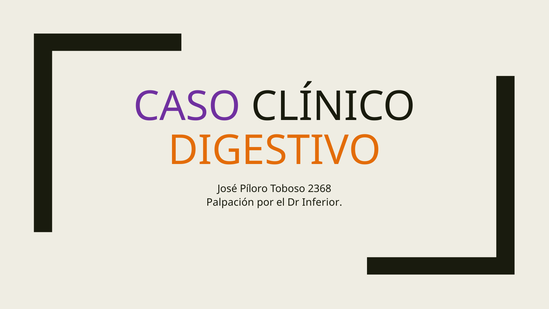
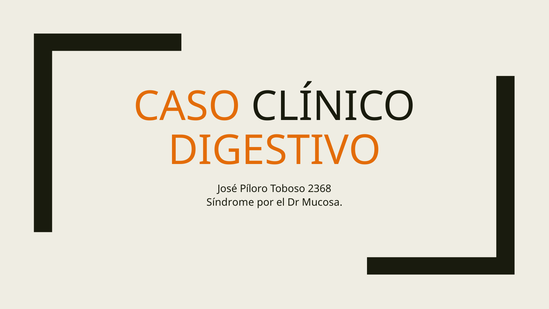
CASO colour: purple -> orange (187, 107)
Palpación: Palpación -> Síndrome (230, 202)
Inferior: Inferior -> Mucosa (322, 202)
